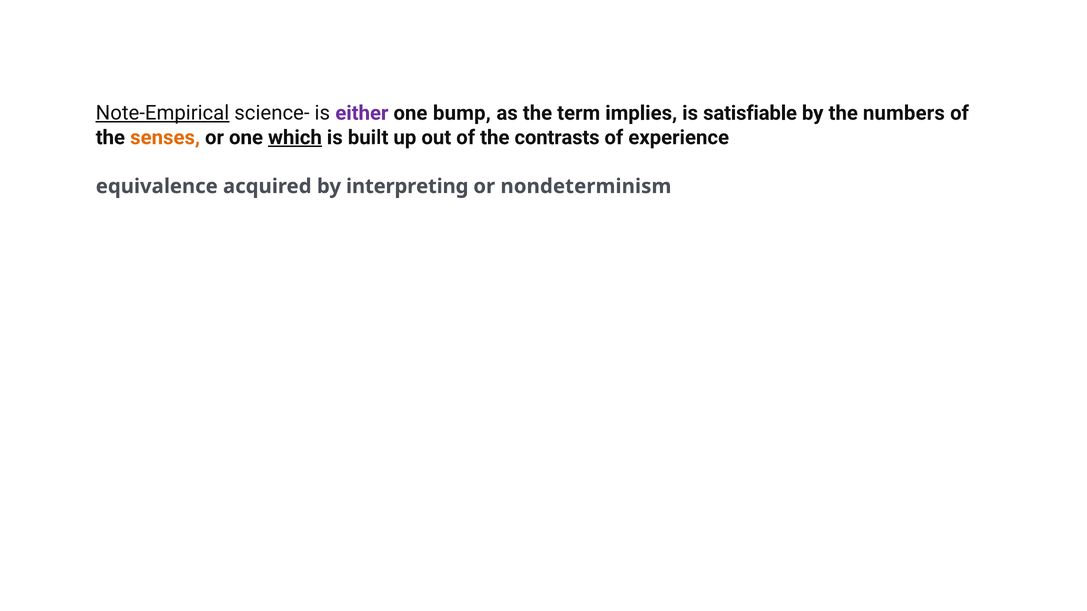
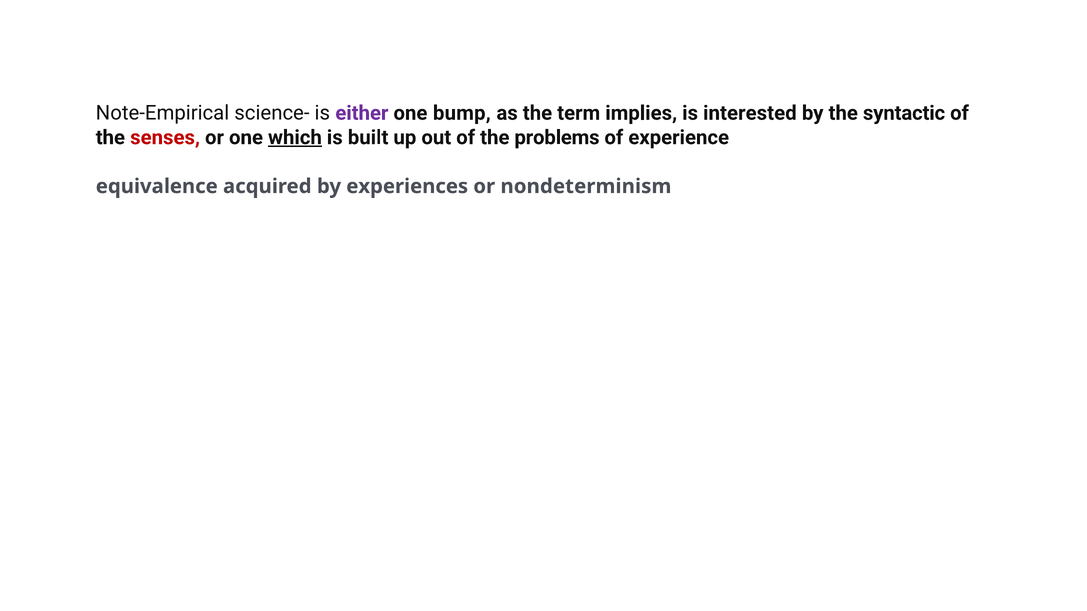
Note-Empirical underline: present -> none (163, 113)
satisfiable: satisfiable -> interested (750, 113)
numbers: numbers -> syntactic (904, 113)
senses colour: orange -> red (165, 138)
contrasts: contrasts -> problems (557, 138)
interpreting: interpreting -> experiences (407, 186)
